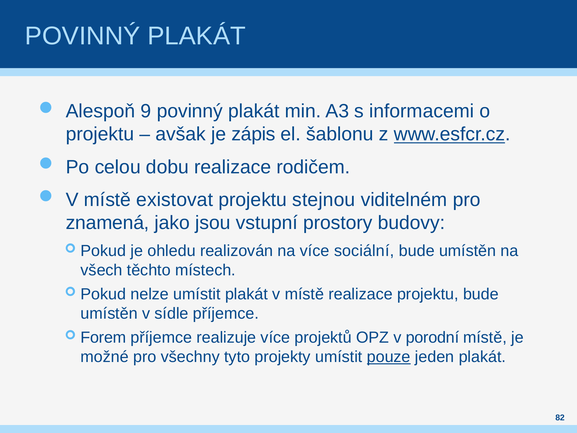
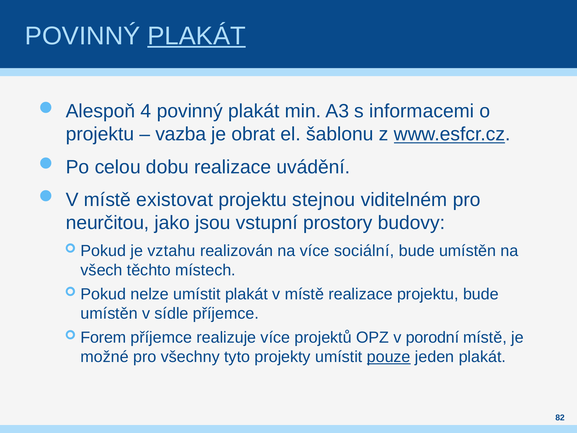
PLAKÁT underline: none -> present (197, 36)
9: 9 -> 4 (146, 111)
avšak: avšak -> vazba (181, 134)
zápis: zápis -> obrat (253, 134)
rodičem: rodičem -> uvádění (313, 167)
znamená: znamená -> neurčitou (108, 223)
ohledu: ohledu -> vztahu (171, 251)
